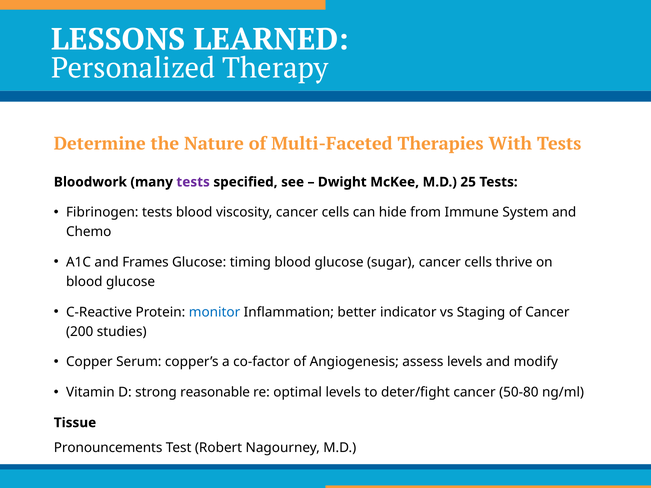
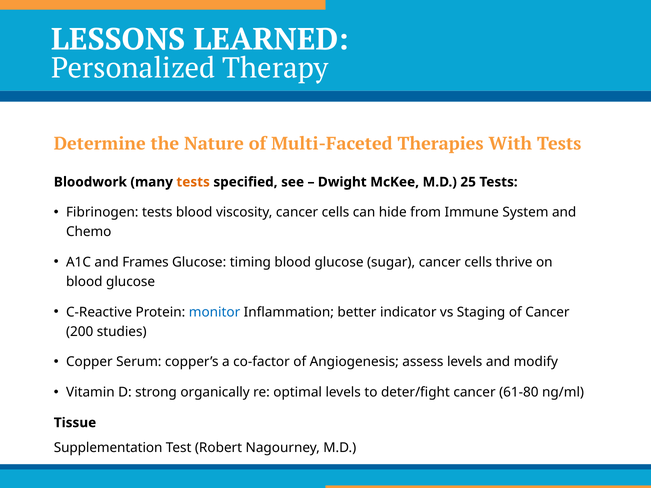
tests colour: purple -> orange (193, 182)
reasonable: reasonable -> organically (215, 393)
50-80: 50-80 -> 61-80 (519, 393)
Pronouncements: Pronouncements -> Supplementation (108, 448)
